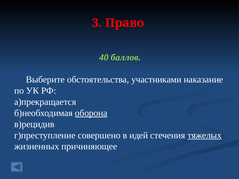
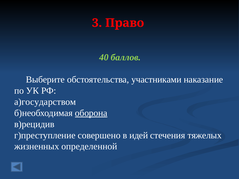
а)прекращается: а)прекращается -> а)государством (45, 102)
тяжелых underline: present -> none (205, 135)
причиняющее: причиняющее -> определенной (89, 147)
